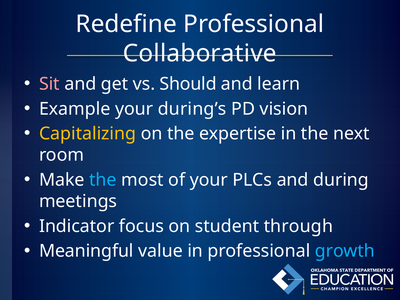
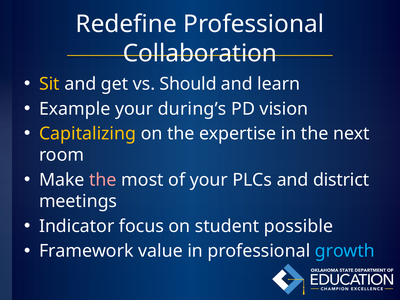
Collaborative: Collaborative -> Collaboration (200, 53)
Sit colour: pink -> yellow (49, 84)
the colour: light blue -> pink (103, 180)
during: during -> district (341, 180)
through: through -> possible (298, 226)
Meaningful: Meaningful -> Framework (86, 251)
